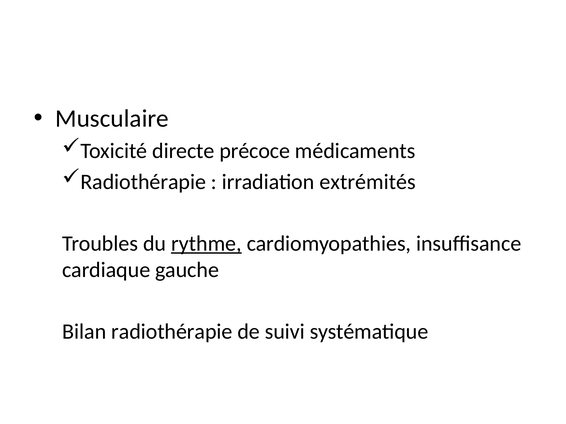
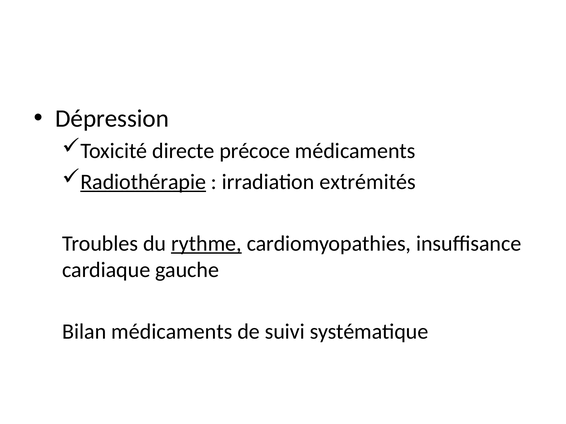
Musculaire: Musculaire -> Dépression (112, 119)
Radiothérapie underline: none -> present (143, 182)
Bilan radiothérapie: radiothérapie -> médicaments (172, 332)
